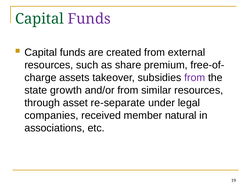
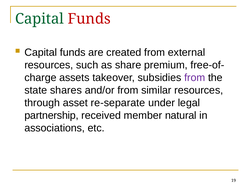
Funds colour: purple -> red (89, 19)
growth: growth -> shares (66, 90)
companies: companies -> partnership (52, 115)
